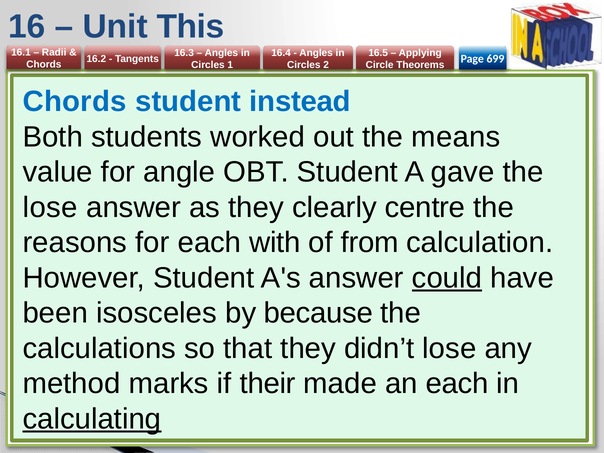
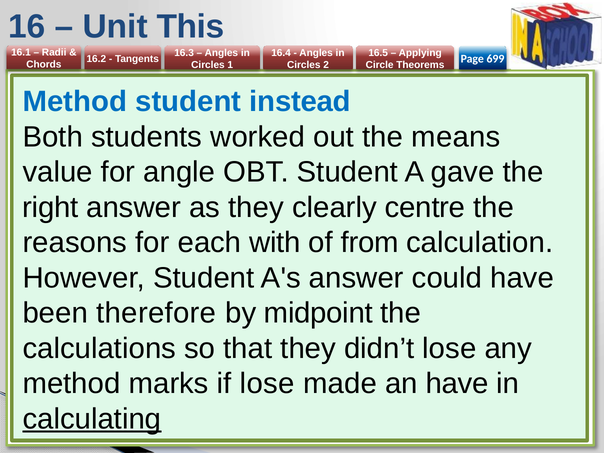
Chords: Chords -> Method (75, 102)
lose: lose -> right (50, 207)
could underline: present -> none (447, 278)
isosceles: isosceles -> therefore (156, 313)
because: because -> midpoint (318, 313)
if their: their -> lose (267, 384)
an each: each -> have (457, 384)
